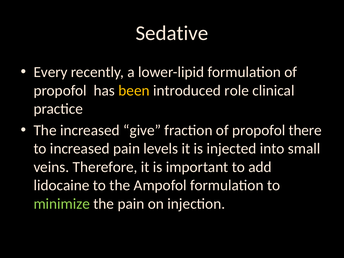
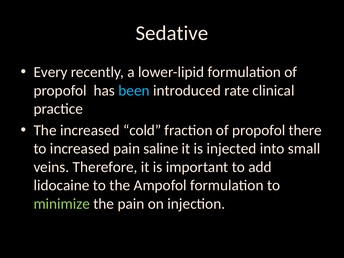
been colour: yellow -> light blue (134, 91)
role: role -> rate (237, 91)
give: give -> cold (142, 130)
levels: levels -> saline (161, 149)
